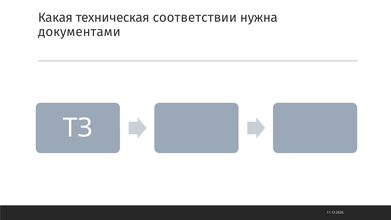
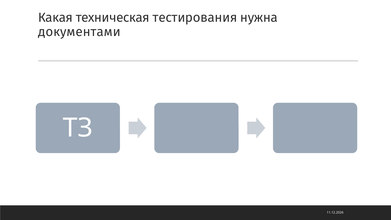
соответствии: соответствии -> тестирования (195, 18)
